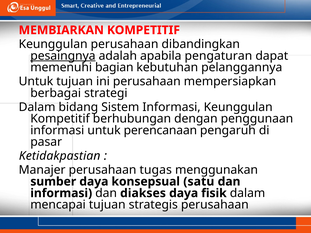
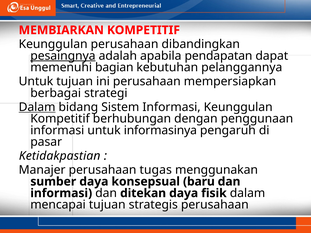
pengaturan: pengaturan -> pendapatan (219, 56)
Dalam underline: none -> present (37, 107)
perencanaan: perencanaan -> informasinya (160, 130)
satu: satu -> baru (199, 182)
diakses: diakses -> ditekan (143, 193)
